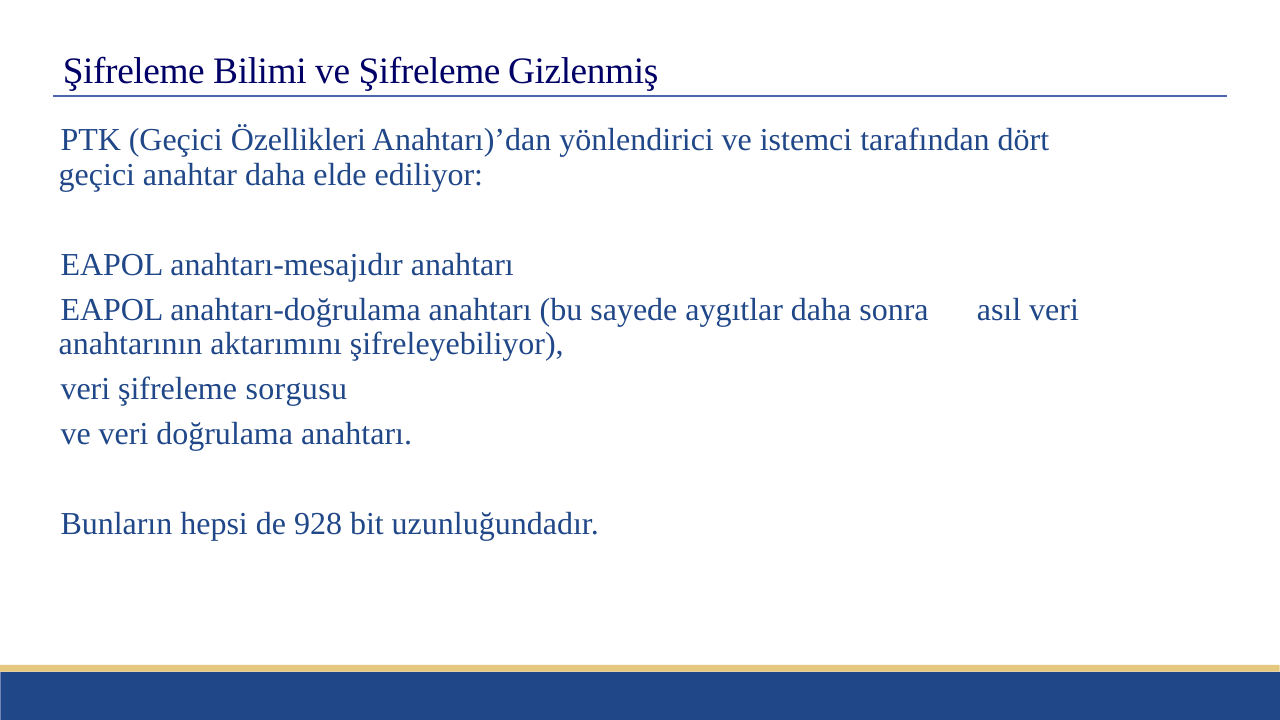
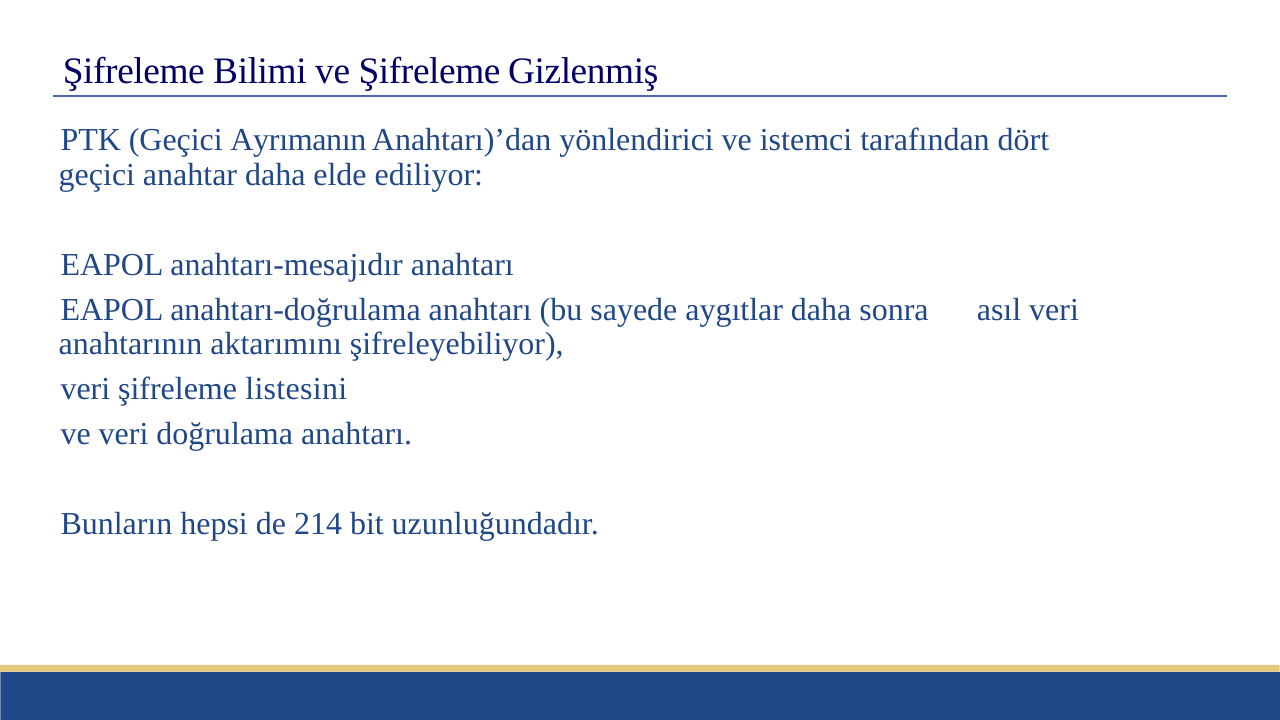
Özellikleri: Özellikleri -> Ayrımanın (298, 140)
sorgusu: sorgusu -> listesini (296, 389)
928: 928 -> 214 (318, 524)
